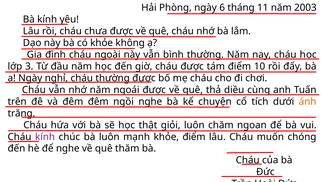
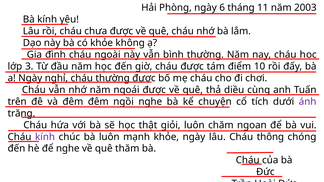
ánh colour: orange -> purple (308, 102)
khỏe điểm: điểm -> ngày (194, 137)
muốn: muốn -> thông (270, 137)
